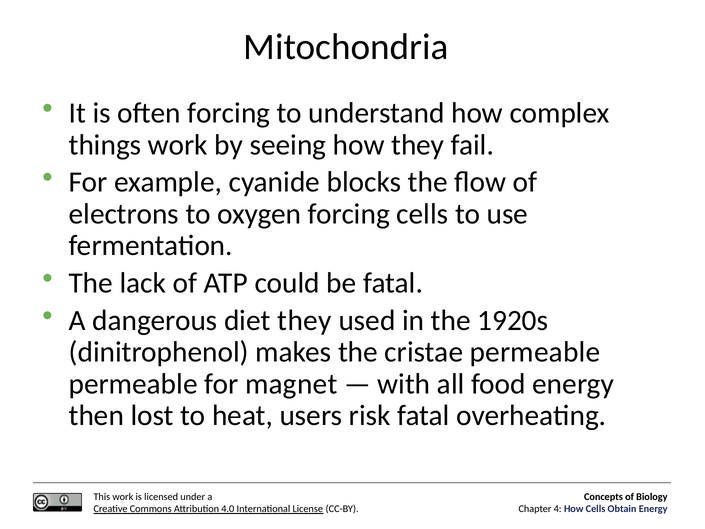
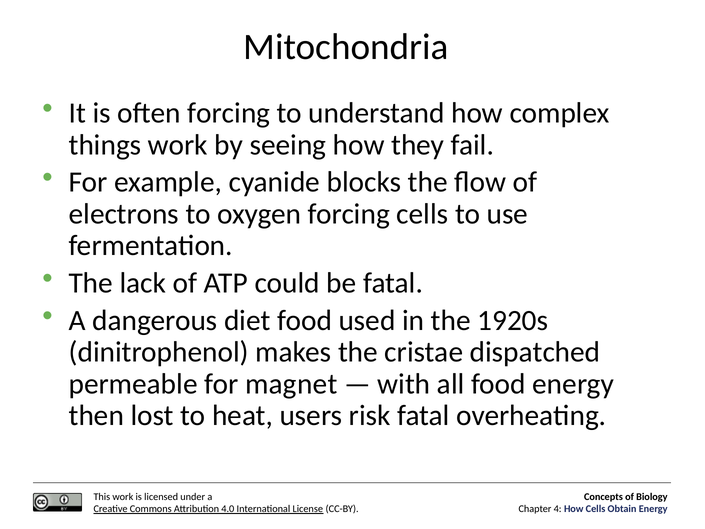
diet they: they -> food (305, 320)
cristae permeable: permeable -> dispatched (535, 352)
